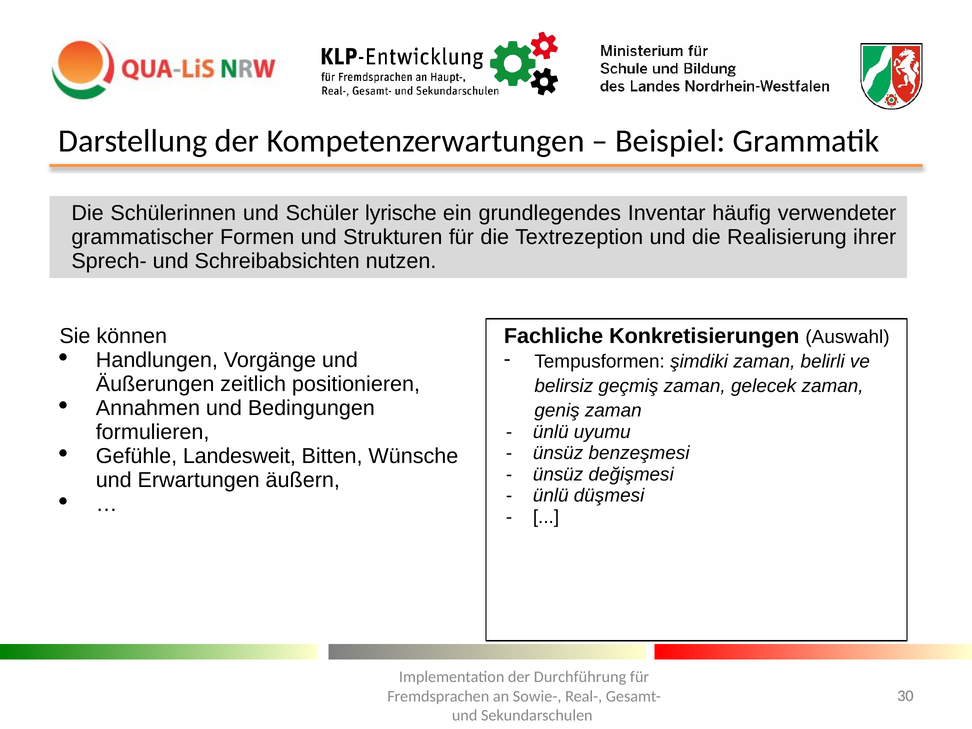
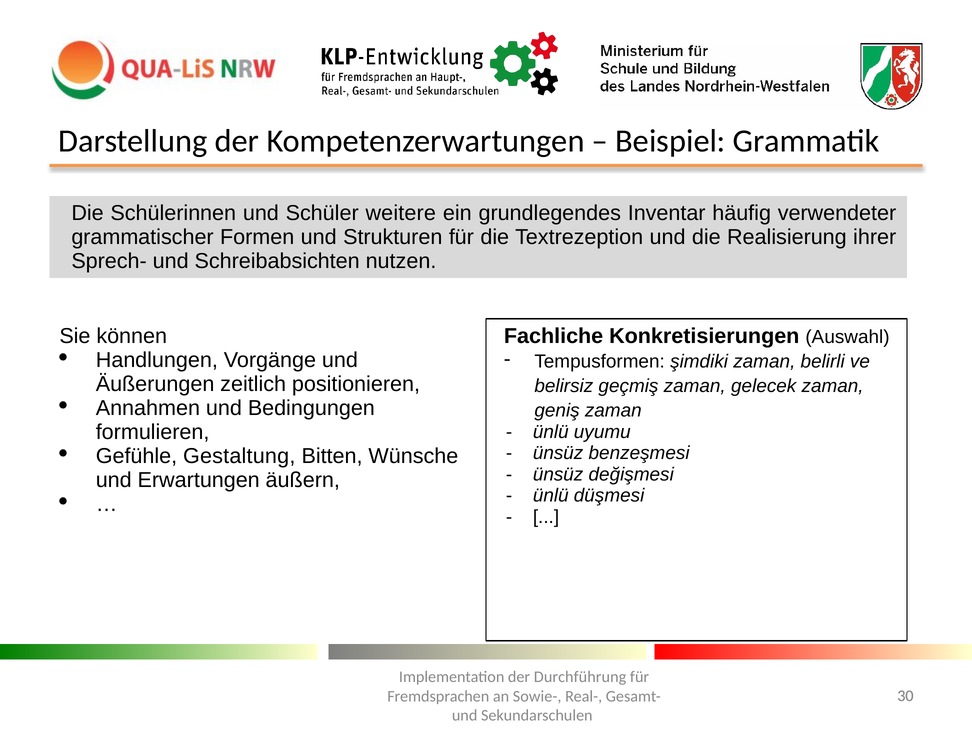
lyrische: lyrische -> weitere (401, 213)
Landesweit: Landesweit -> Gestaltung (239, 456)
